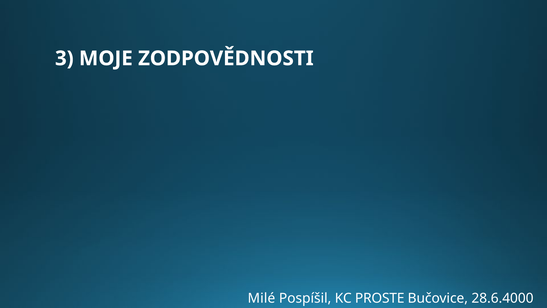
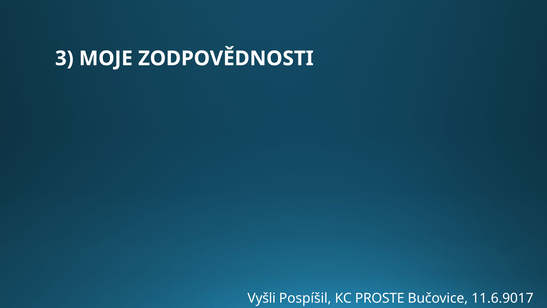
Milé: Milé -> Vyšli (262, 298)
28.6.4000: 28.6.4000 -> 11.6.9017 (503, 298)
